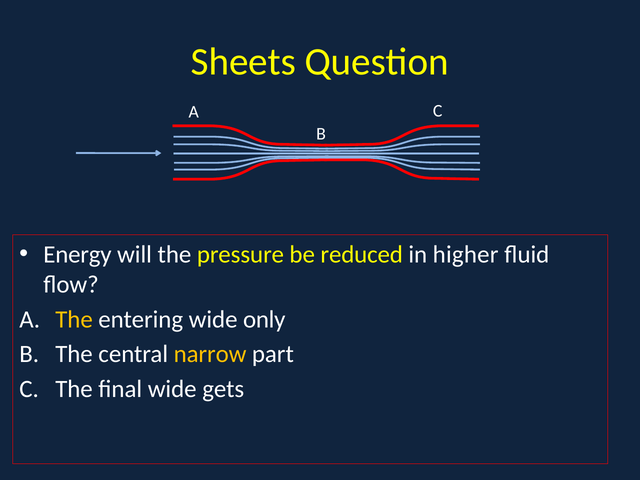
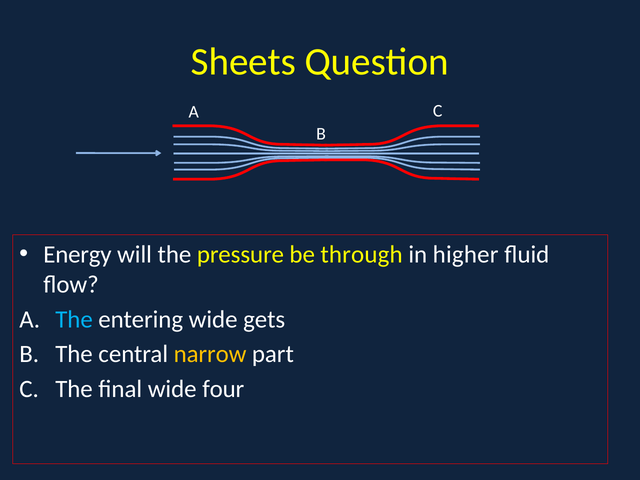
reduced: reduced -> through (362, 255)
The colour: yellow -> light blue (74, 319)
only: only -> gets (264, 319)
gets: gets -> four (223, 389)
